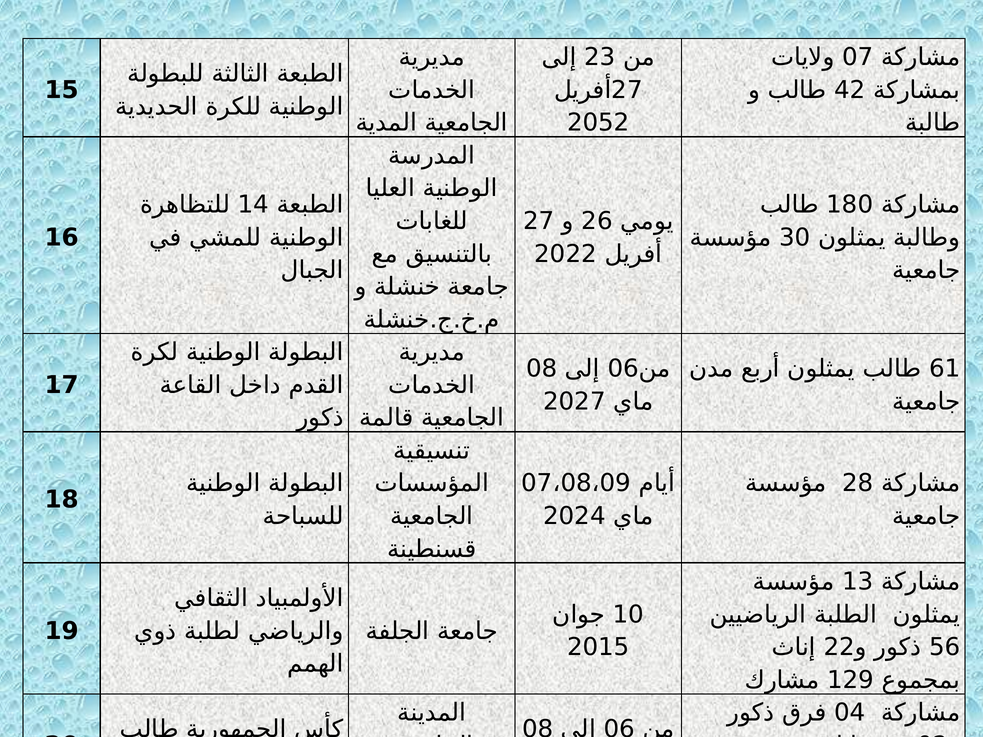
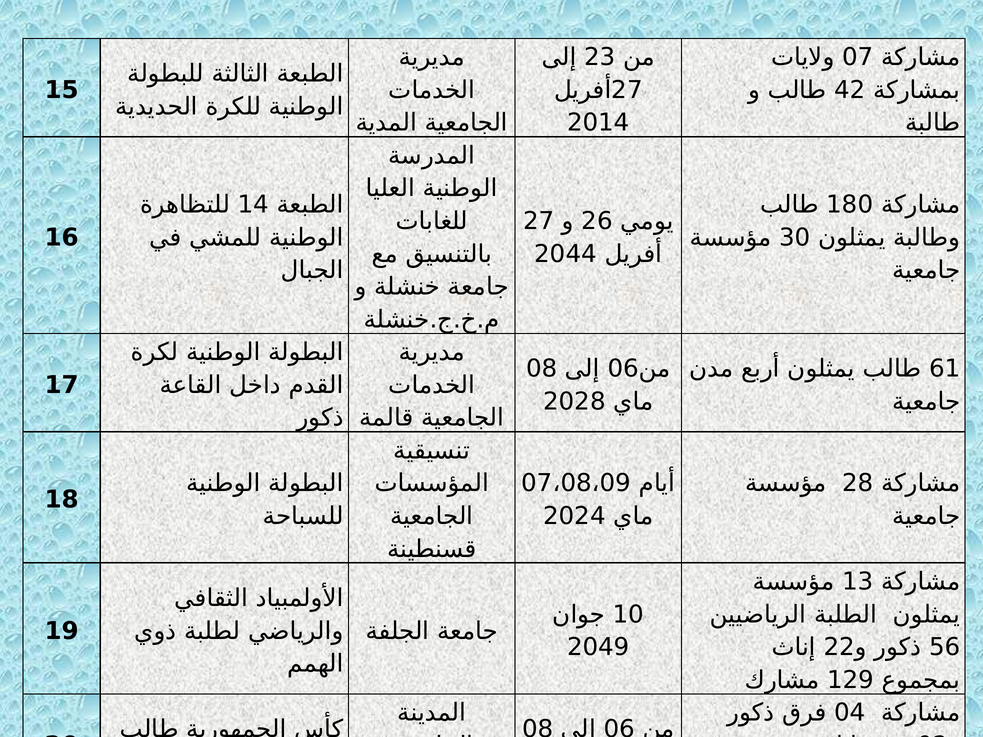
2052: 2052 -> 2014 (598, 123)
2022: 2022 -> 2044 (566, 254)
2027: 2027 -> 2028 (574, 402)
2015: 2015 -> 2049 (598, 647)
